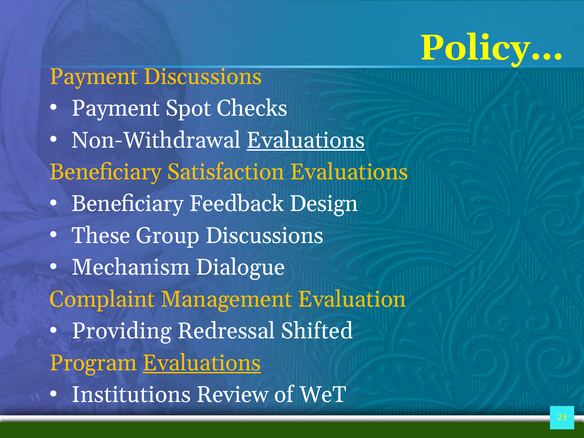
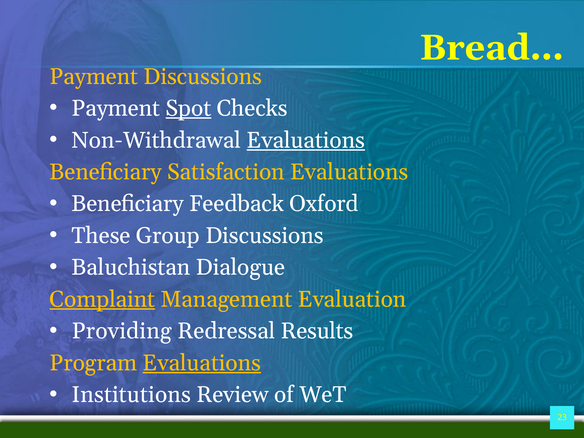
Policy…: Policy… -> Bread… (491, 48)
Spot underline: none -> present (188, 108)
Design: Design -> Oxford (324, 204)
Mechanism: Mechanism -> Baluchistan (131, 267)
Complaint underline: none -> present (102, 299)
Shifted: Shifted -> Results (317, 331)
